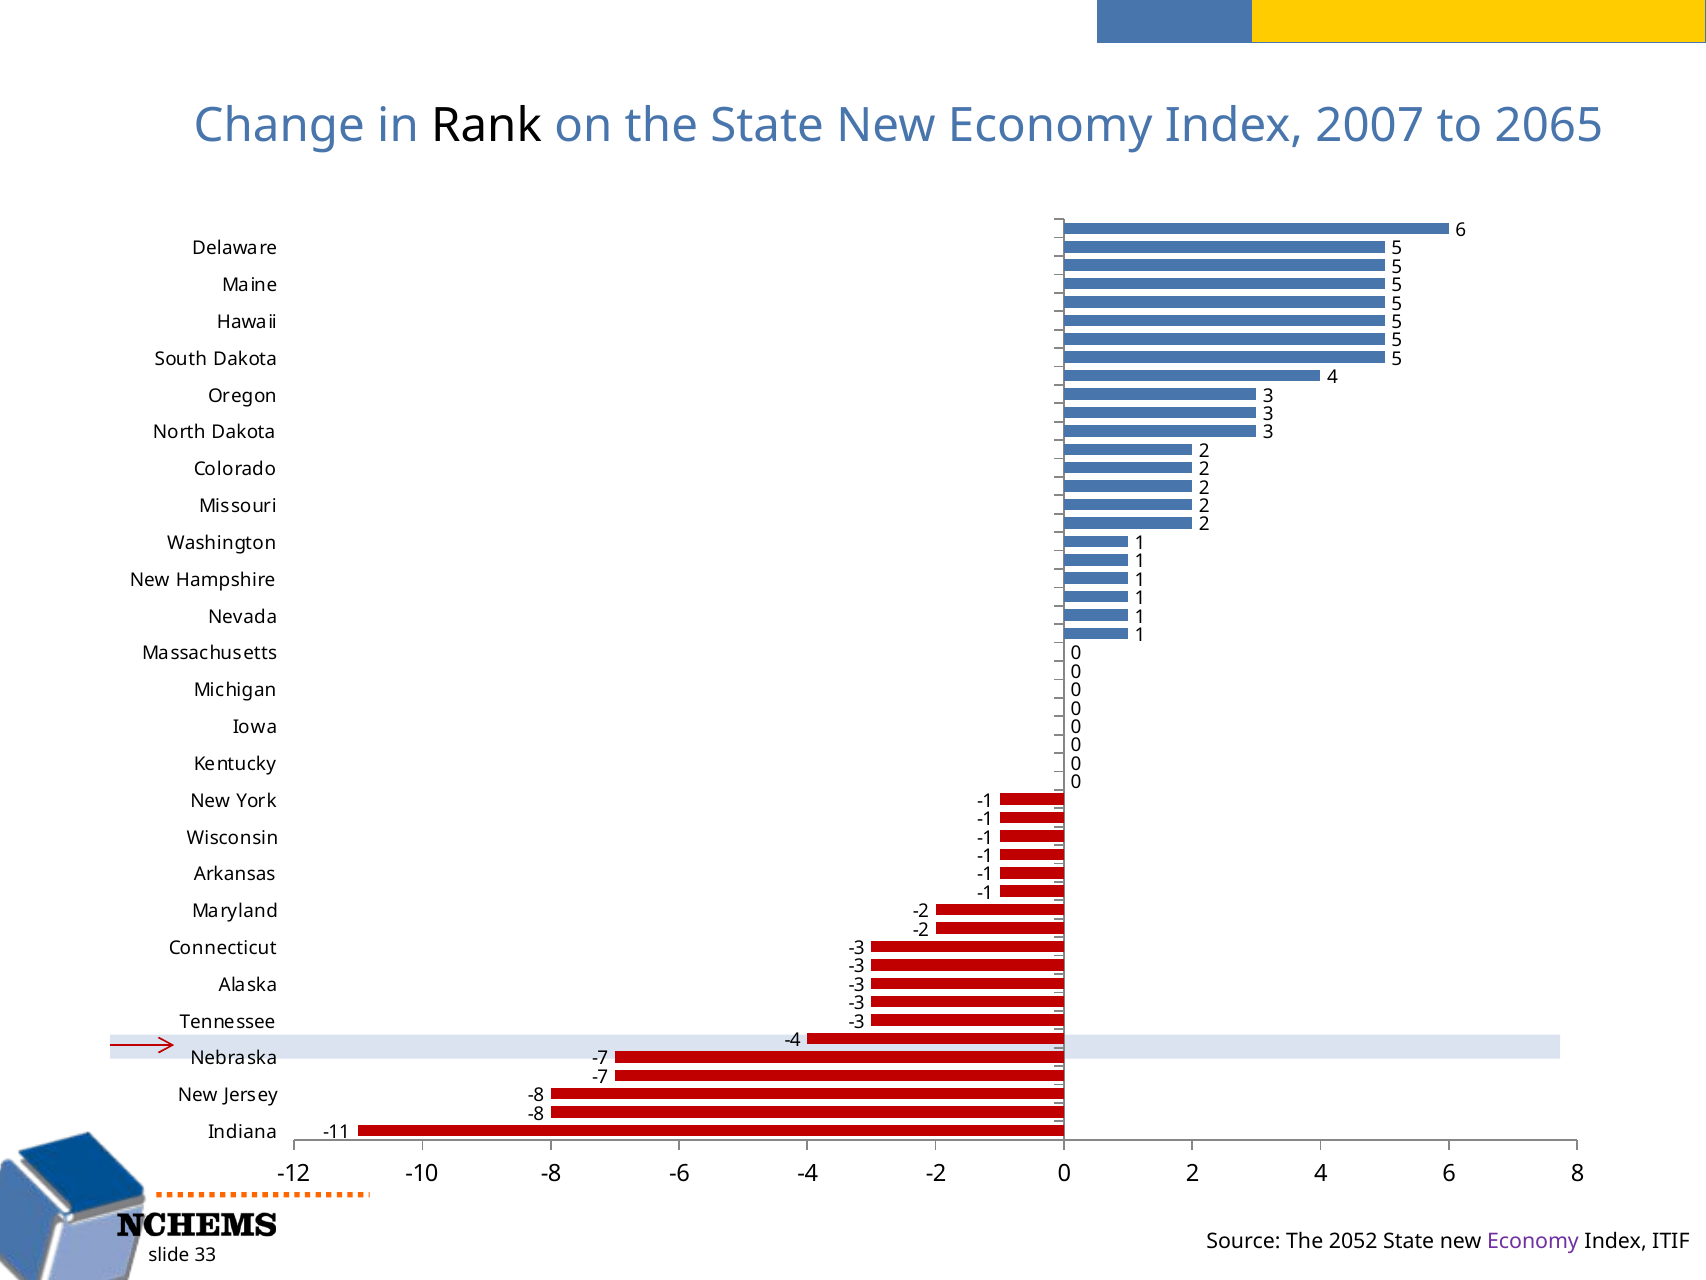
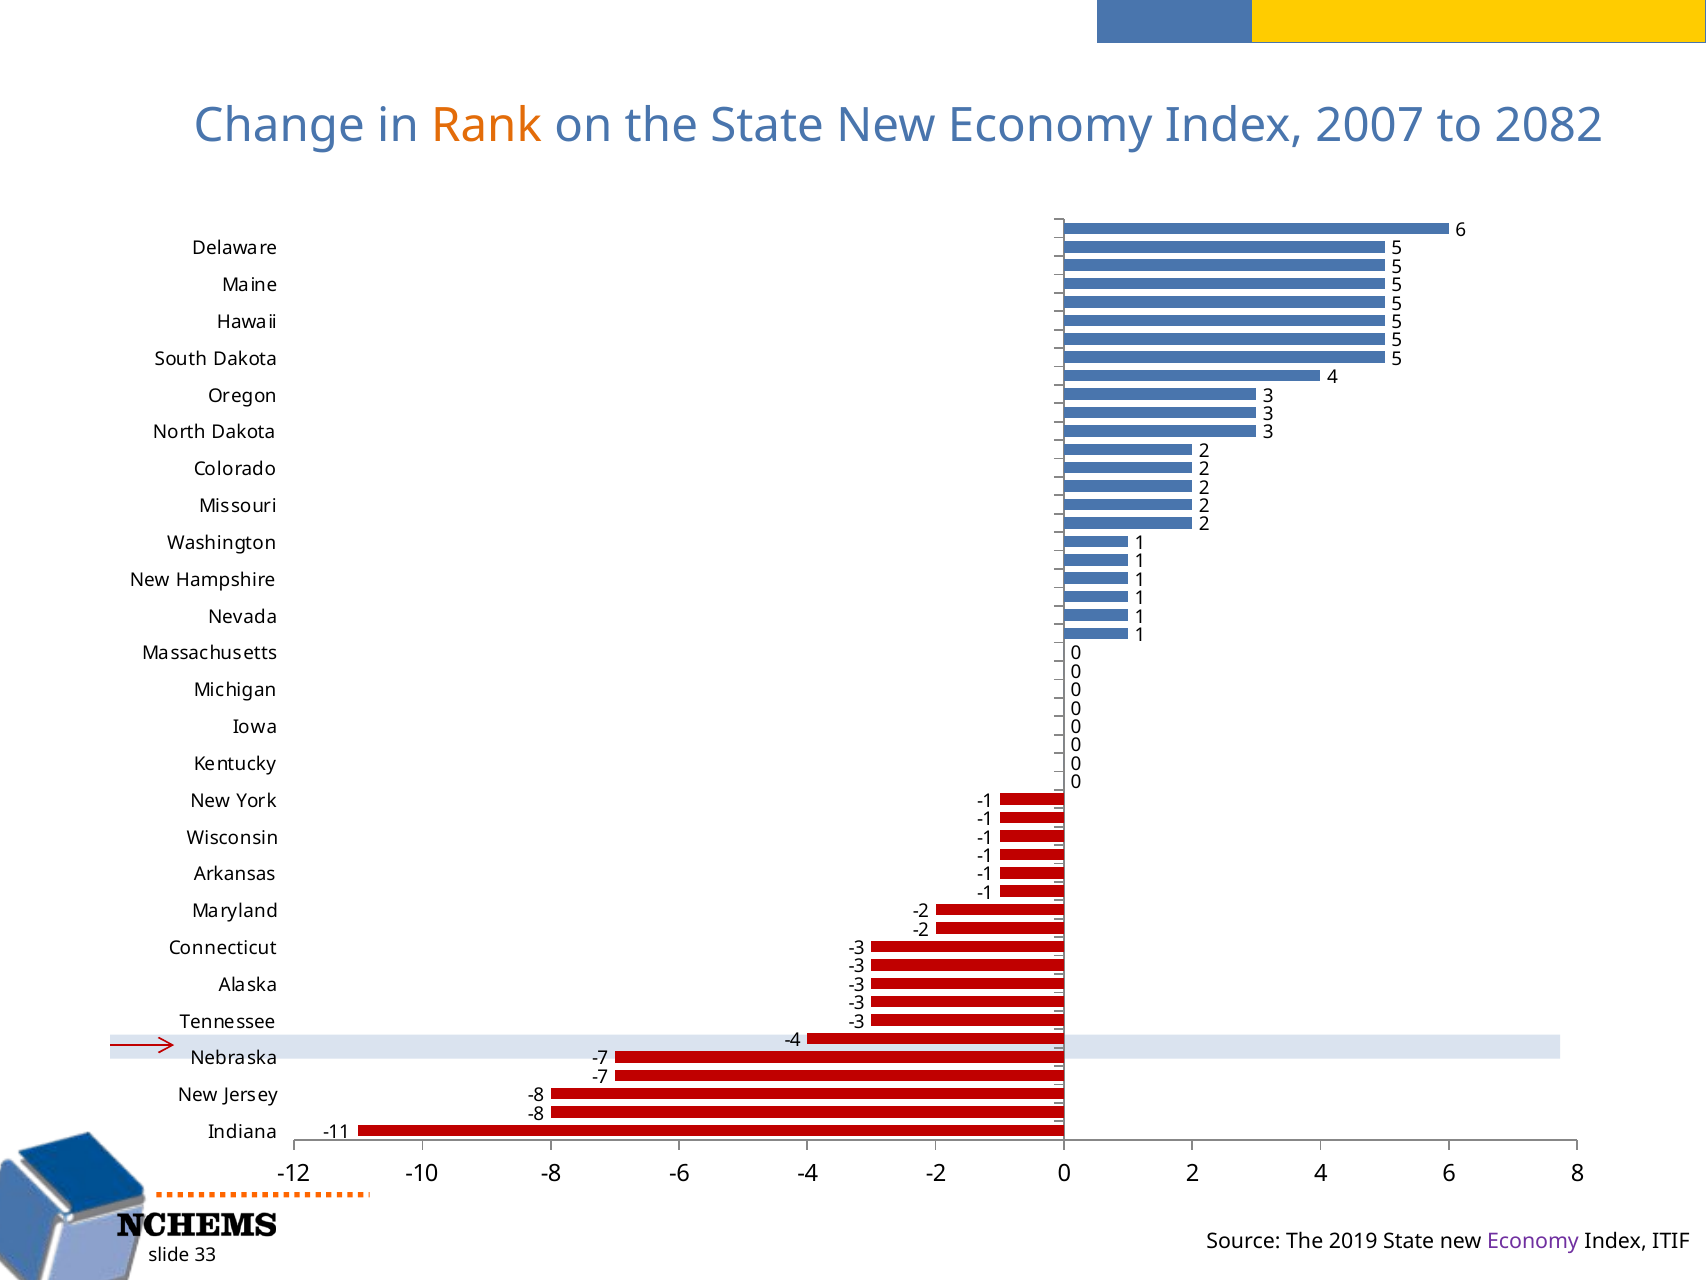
Rank colour: black -> orange (486, 126)
2065: 2065 -> 2082 (1549, 126)
2052: 2052 -> 2019 (1353, 1241)
